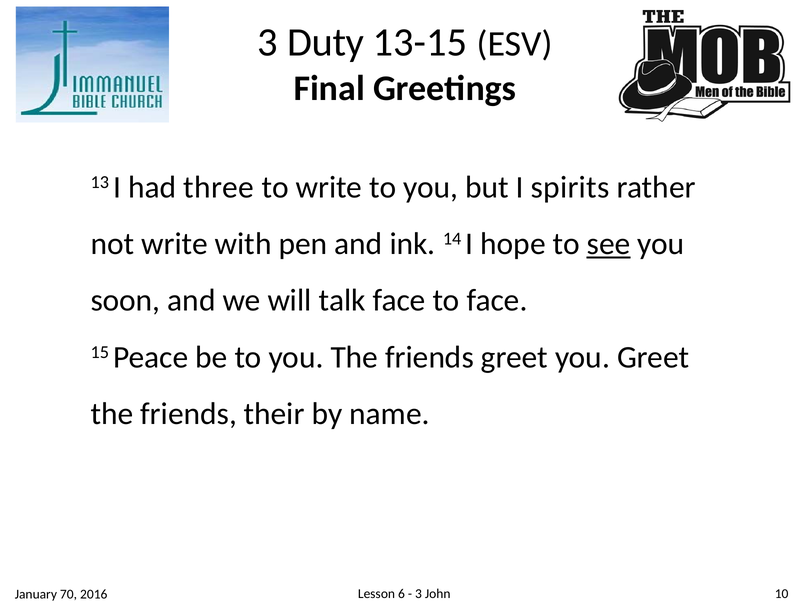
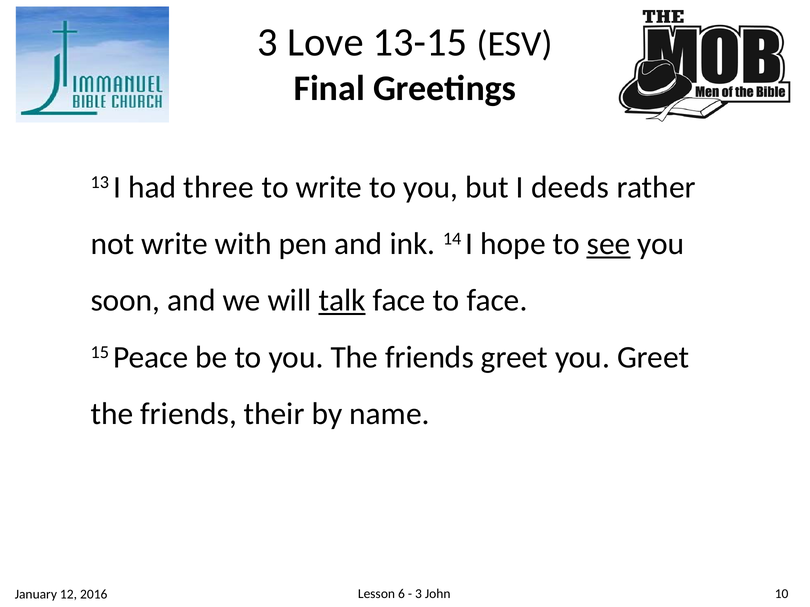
Duty: Duty -> Love (325, 43)
spirits: spirits -> deeds (570, 187)
talk underline: none -> present (342, 301)
70: 70 -> 12 (69, 595)
